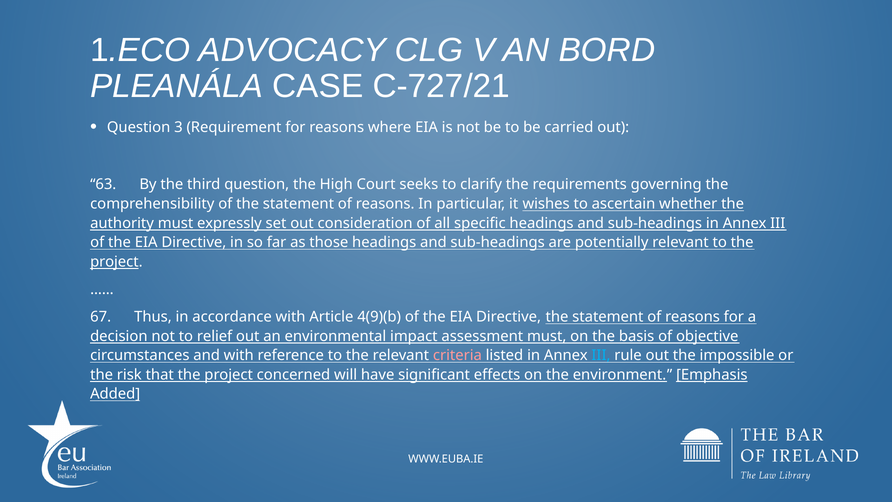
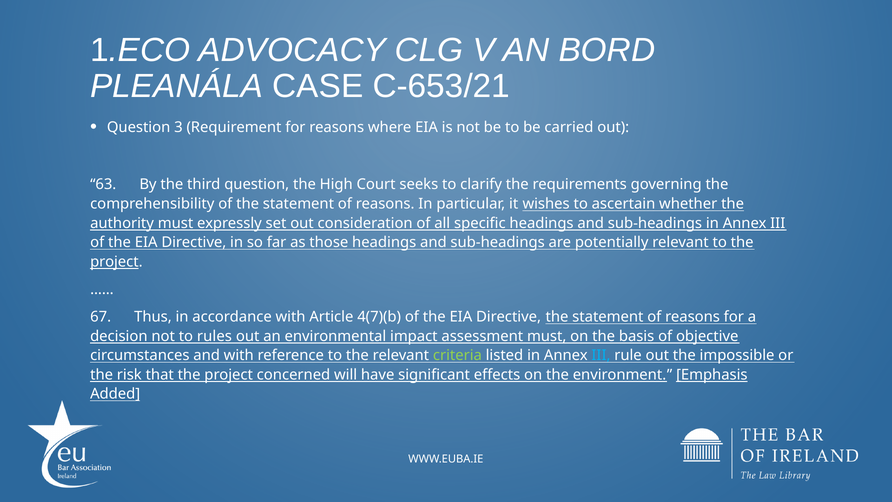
C-727/21: C-727/21 -> C-653/21 (441, 86)
4(9)(b: 4(9)(b -> 4(7)(b (379, 317)
relief: relief -> rules (214, 336)
criteria colour: pink -> light green (457, 355)
